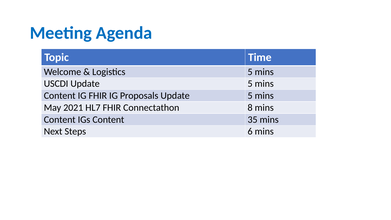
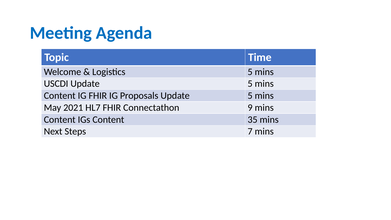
8: 8 -> 9 (250, 108)
6: 6 -> 7 (250, 131)
